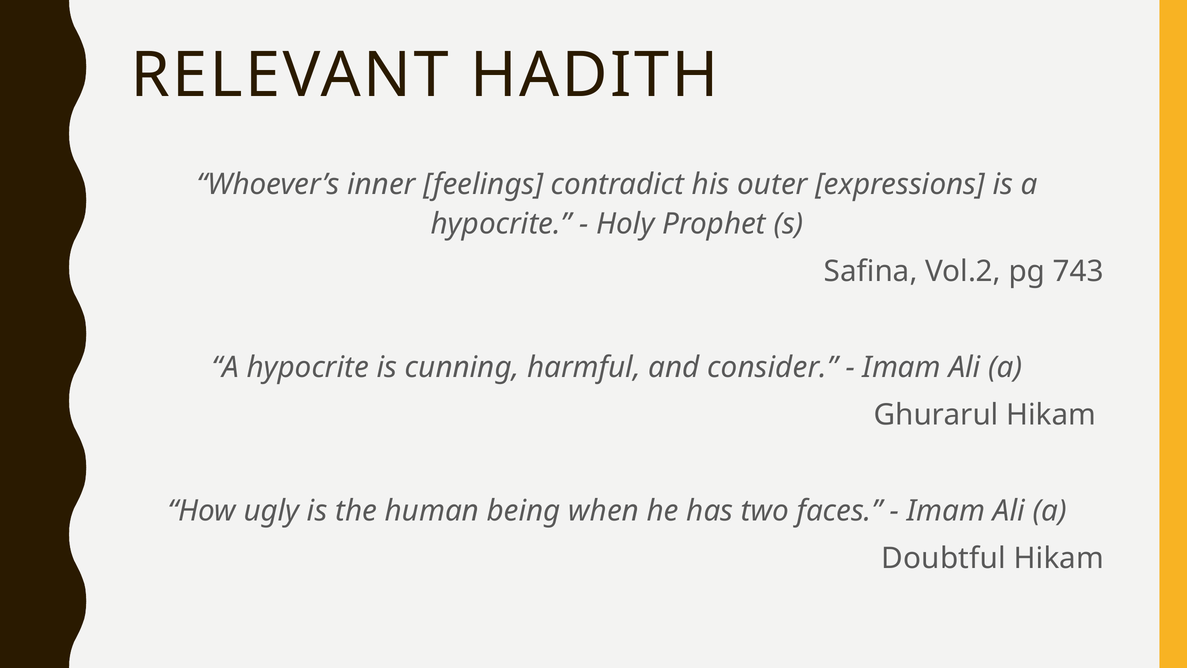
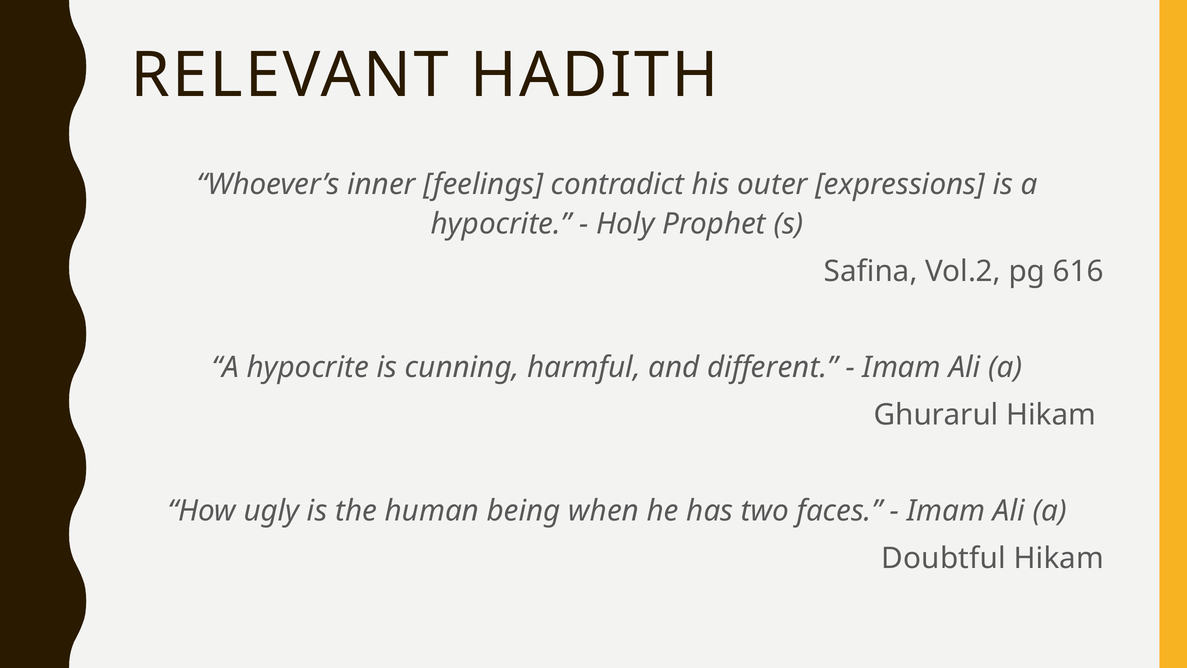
743: 743 -> 616 (1078, 271)
consider: consider -> different (772, 367)
